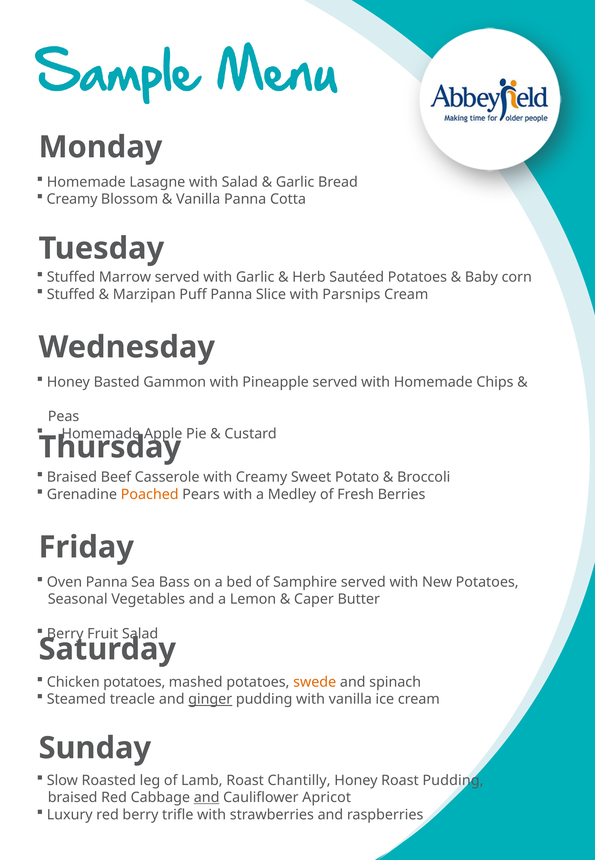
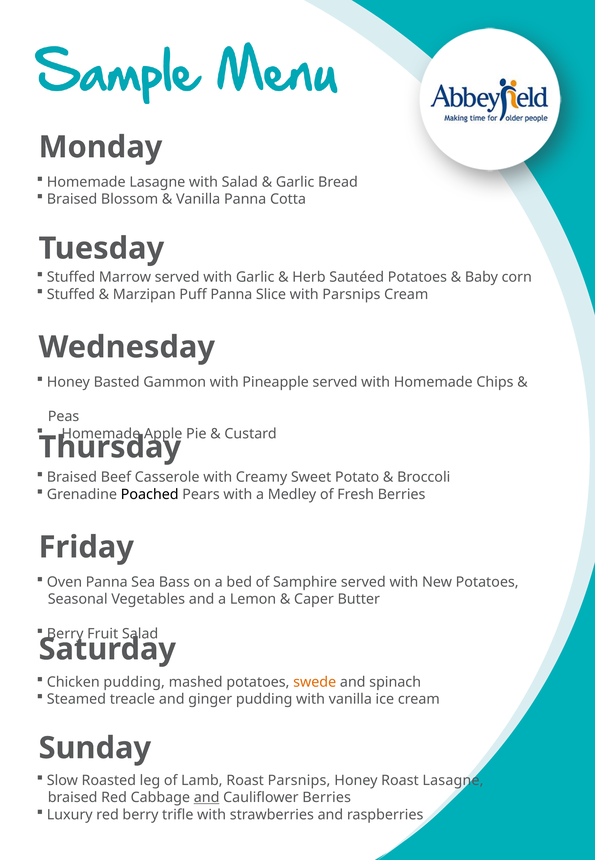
Creamy: Creamy -> Braised (72, 199)
Poached colour: orange -> black (150, 494)
Chicken potatoes: potatoes -> pudding (134, 682)
ginger underline: present -> none (210, 699)
Roast Chantilly: Chantilly -> Parsnips (299, 780)
Roast Pudding: Pudding -> Lasagne (453, 780)
Cauliflower Apricot: Apricot -> Berries (327, 797)
